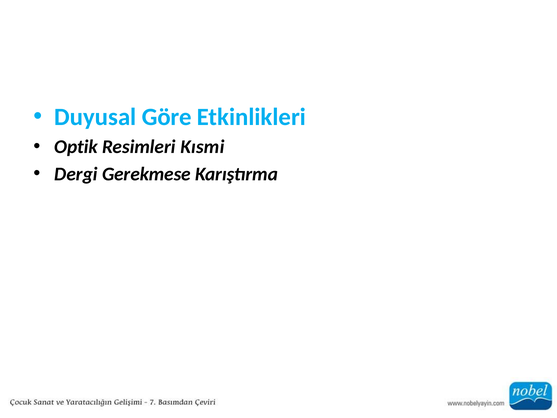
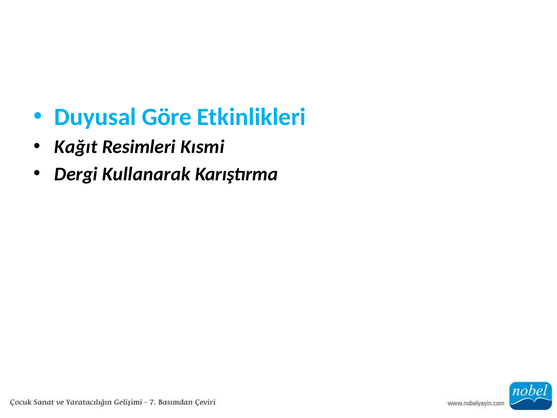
Optik: Optik -> Kağıt (76, 147)
Gerekmese: Gerekmese -> Kullanarak (146, 174)
